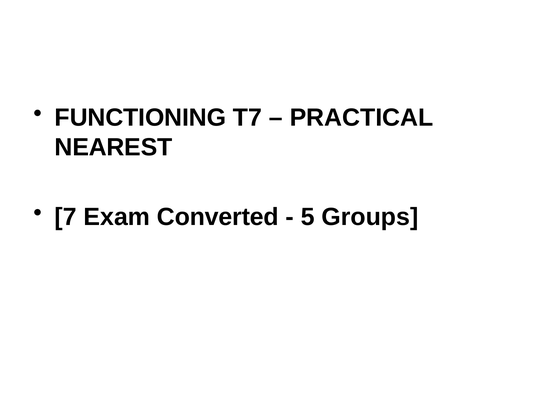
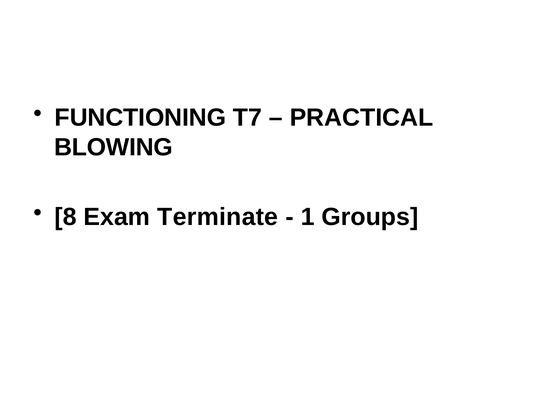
NEAREST: NEAREST -> BLOWING (113, 147)
7: 7 -> 8 (66, 217)
Converted: Converted -> Terminate (218, 217)
5: 5 -> 1 (308, 217)
